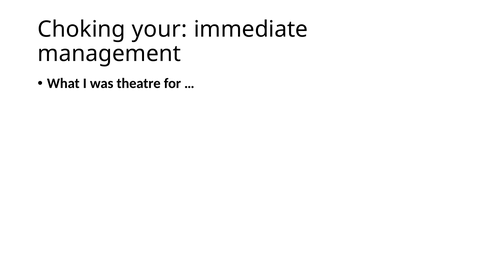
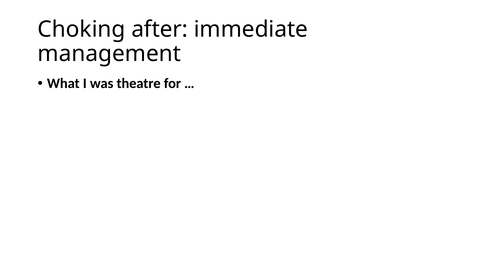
your: your -> after (160, 29)
